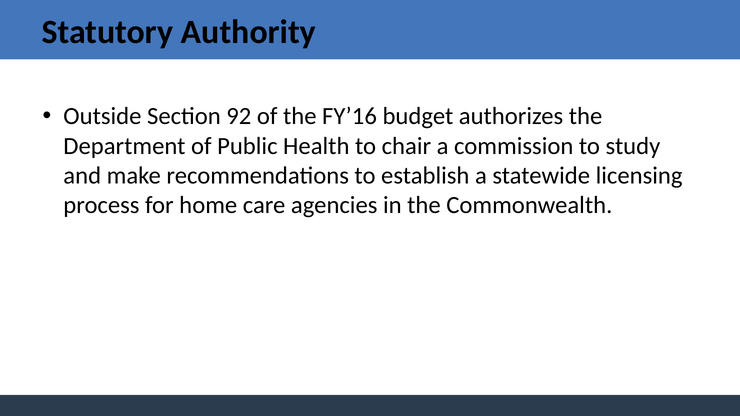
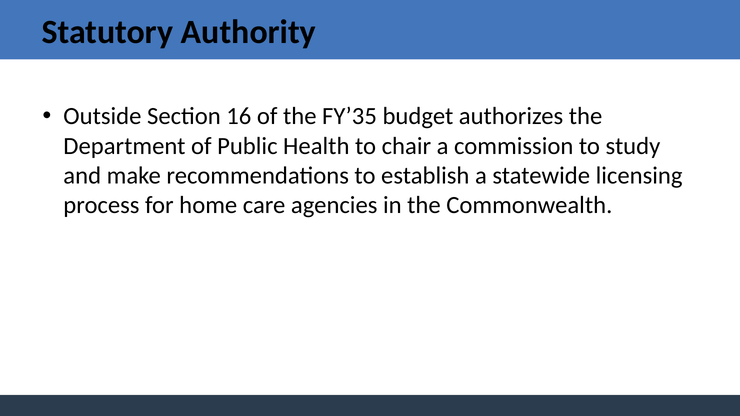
92: 92 -> 16 (239, 116)
FY’16: FY’16 -> FY’35 (349, 116)
